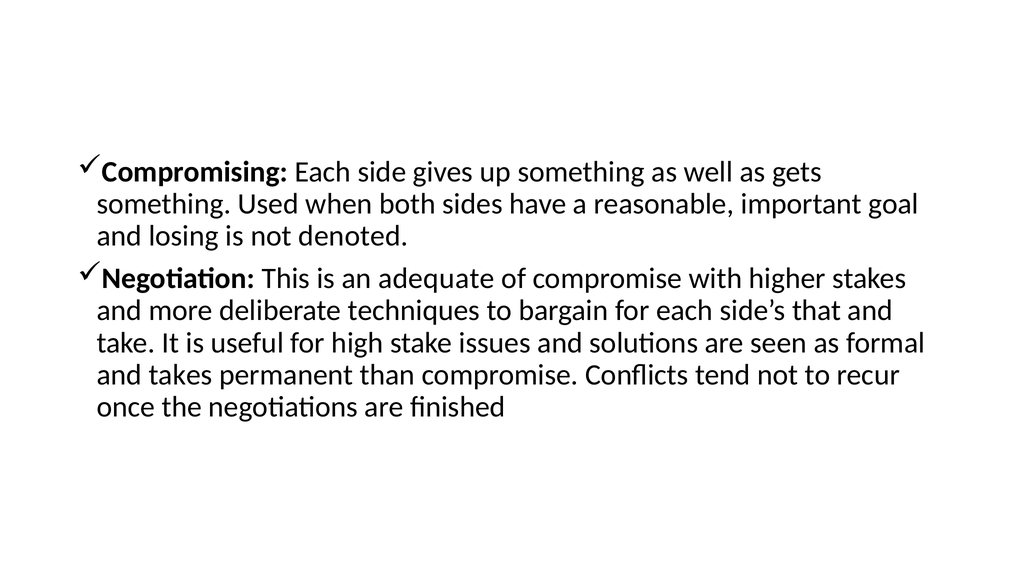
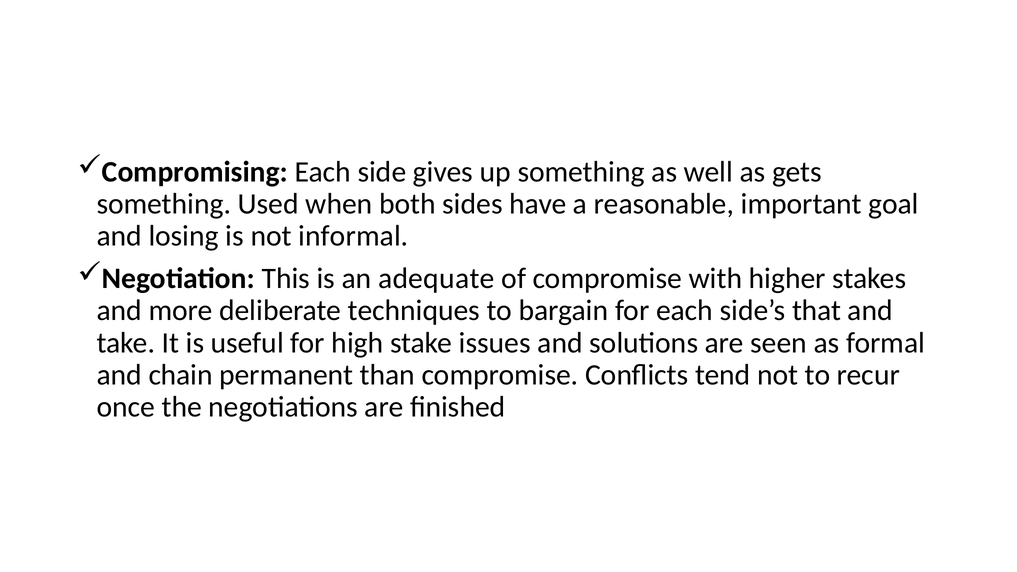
denoted: denoted -> informal (353, 236)
takes: takes -> chain (181, 375)
